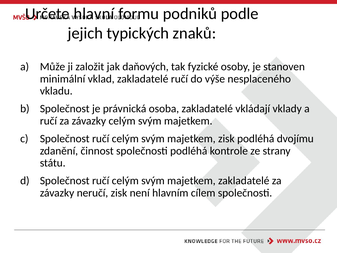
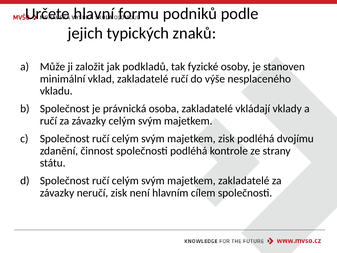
daňových: daňových -> podkladů (145, 67)
